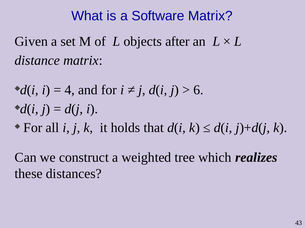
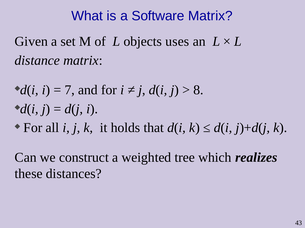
after: after -> uses (177, 42)
4: 4 -> 7 (70, 90)
6: 6 -> 8 (198, 90)
